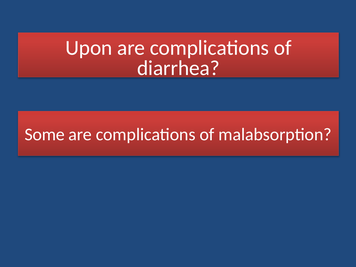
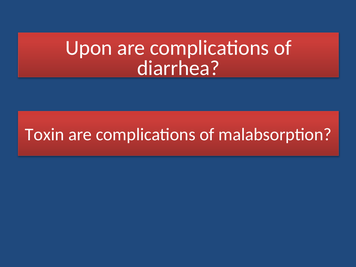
Some: Some -> Toxin (45, 135)
